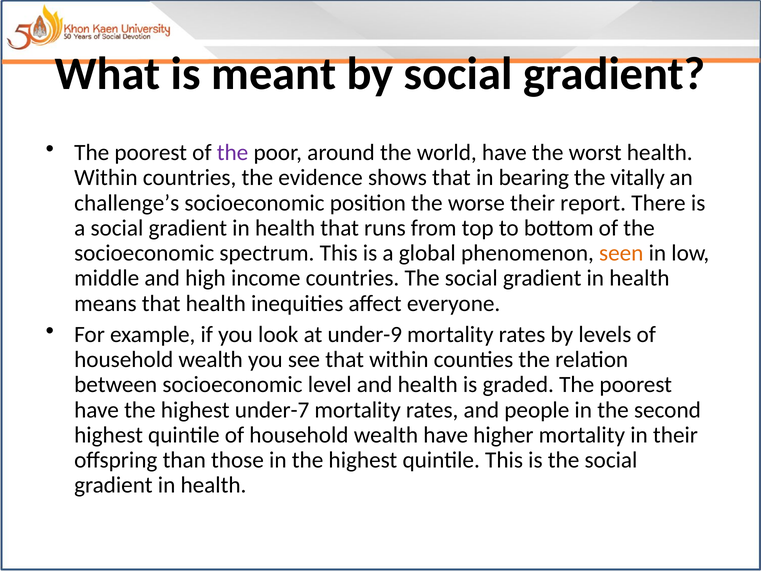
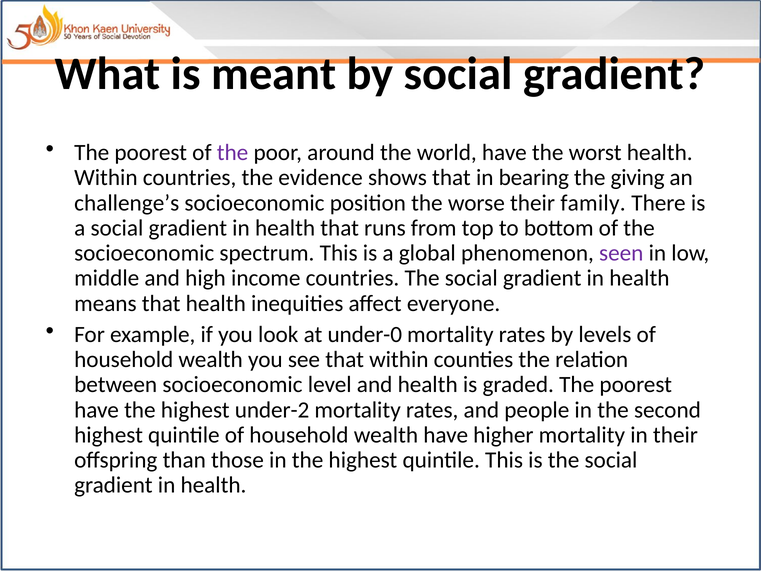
vitally: vitally -> giving (638, 178)
report: report -> family (593, 203)
seen colour: orange -> purple (621, 253)
under-9: under-9 -> under-0 (365, 334)
under-7: under-7 -> under-2 (272, 410)
